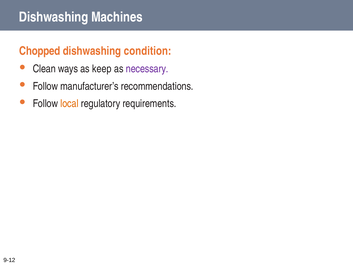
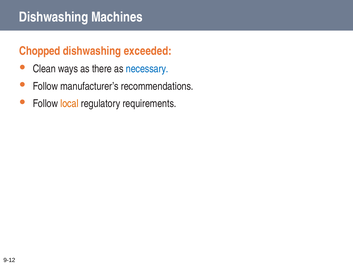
condition: condition -> exceeded (148, 51)
keep: keep -> there (102, 69)
necessary colour: purple -> blue (147, 69)
